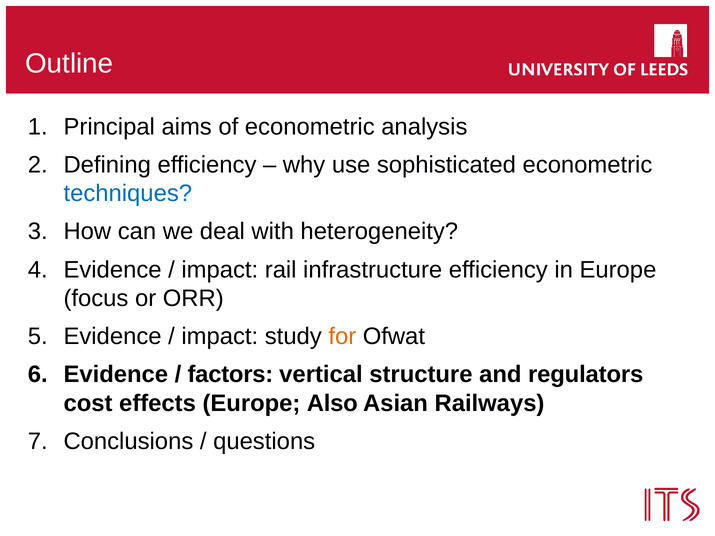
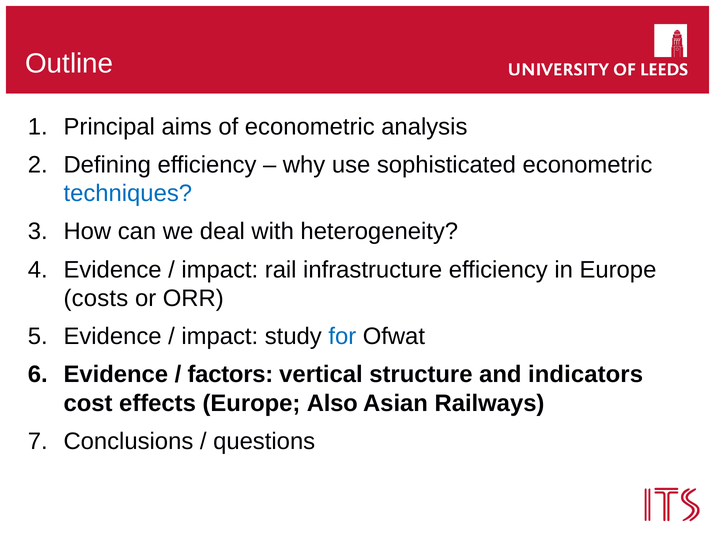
focus: focus -> costs (96, 298)
for colour: orange -> blue (342, 337)
regulators: regulators -> indicators (586, 375)
